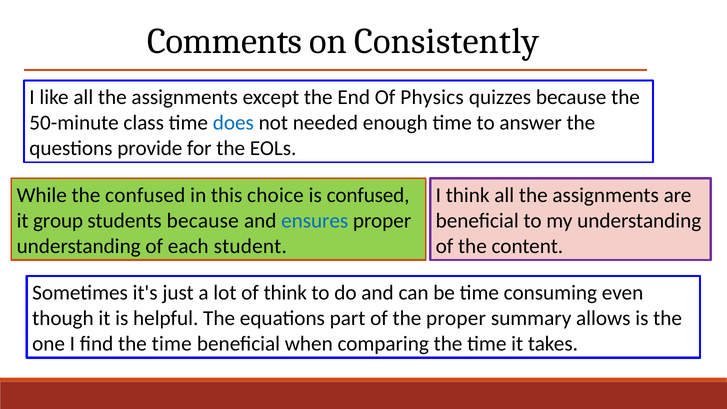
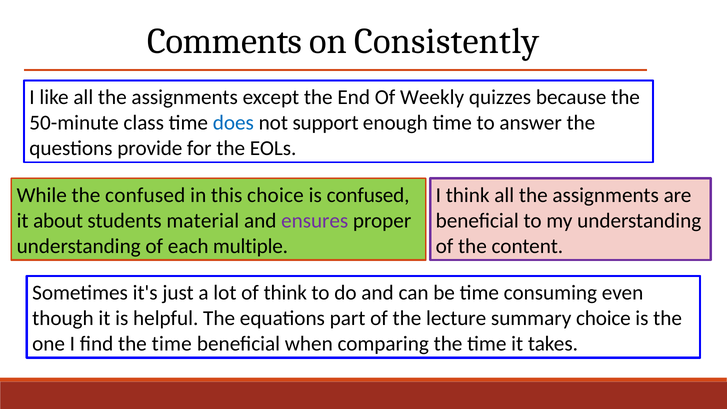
Physics: Physics -> Weekly (432, 97)
needed: needed -> support (326, 123)
group: group -> about (58, 221)
students because: because -> material (203, 221)
ensures colour: blue -> purple (315, 221)
student: student -> multiple (250, 246)
the proper: proper -> lecture (456, 318)
summary allows: allows -> choice (603, 318)
